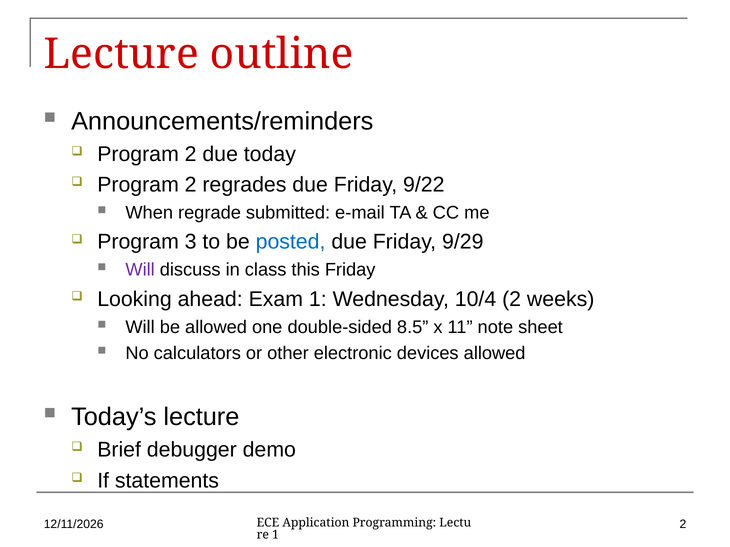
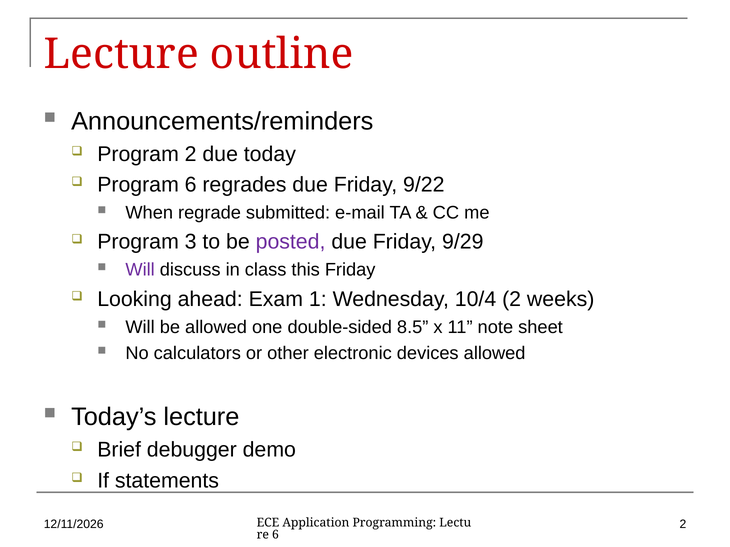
2: 2 -> 6 (191, 185)
posted colour: blue -> purple (291, 242)
1: 1 -> 6 (275, 535)
